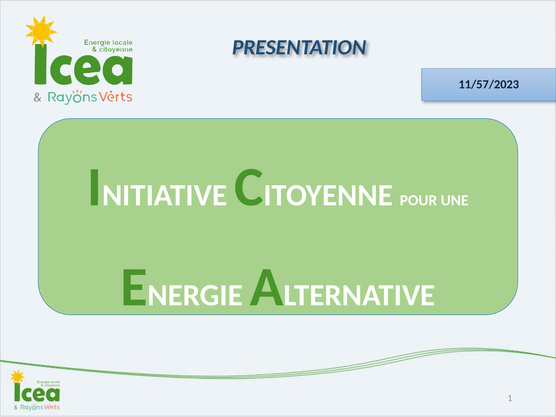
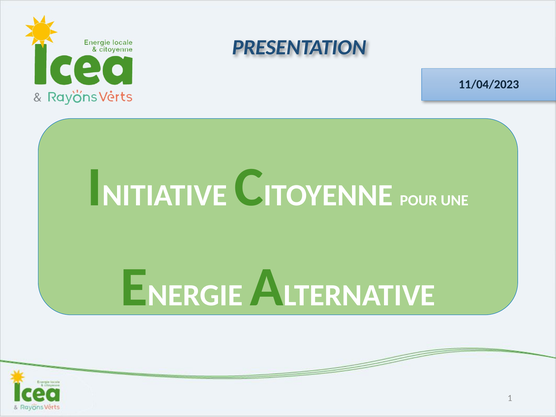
11/57/2023: 11/57/2023 -> 11/04/2023 (489, 84)
